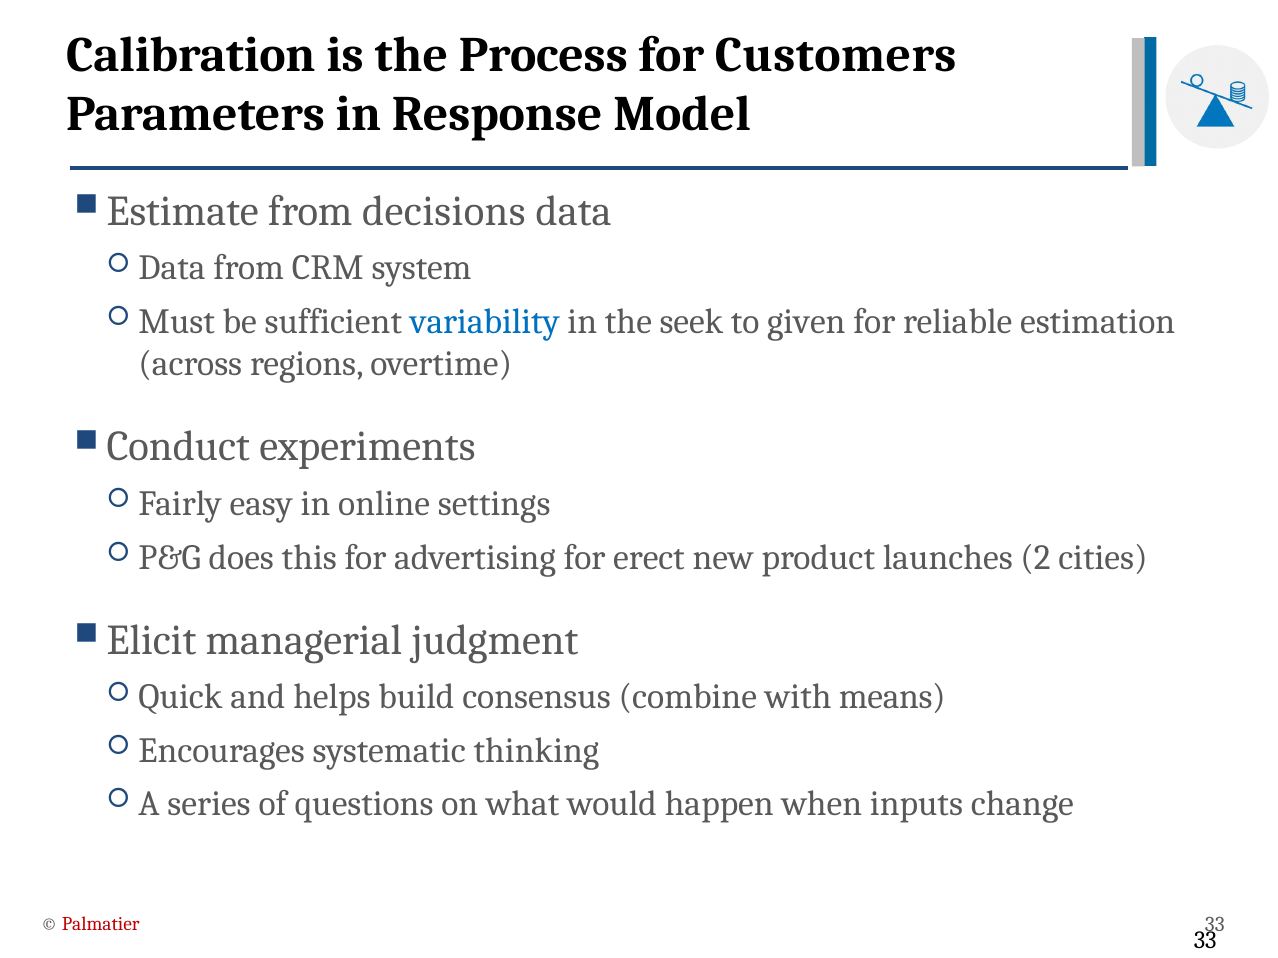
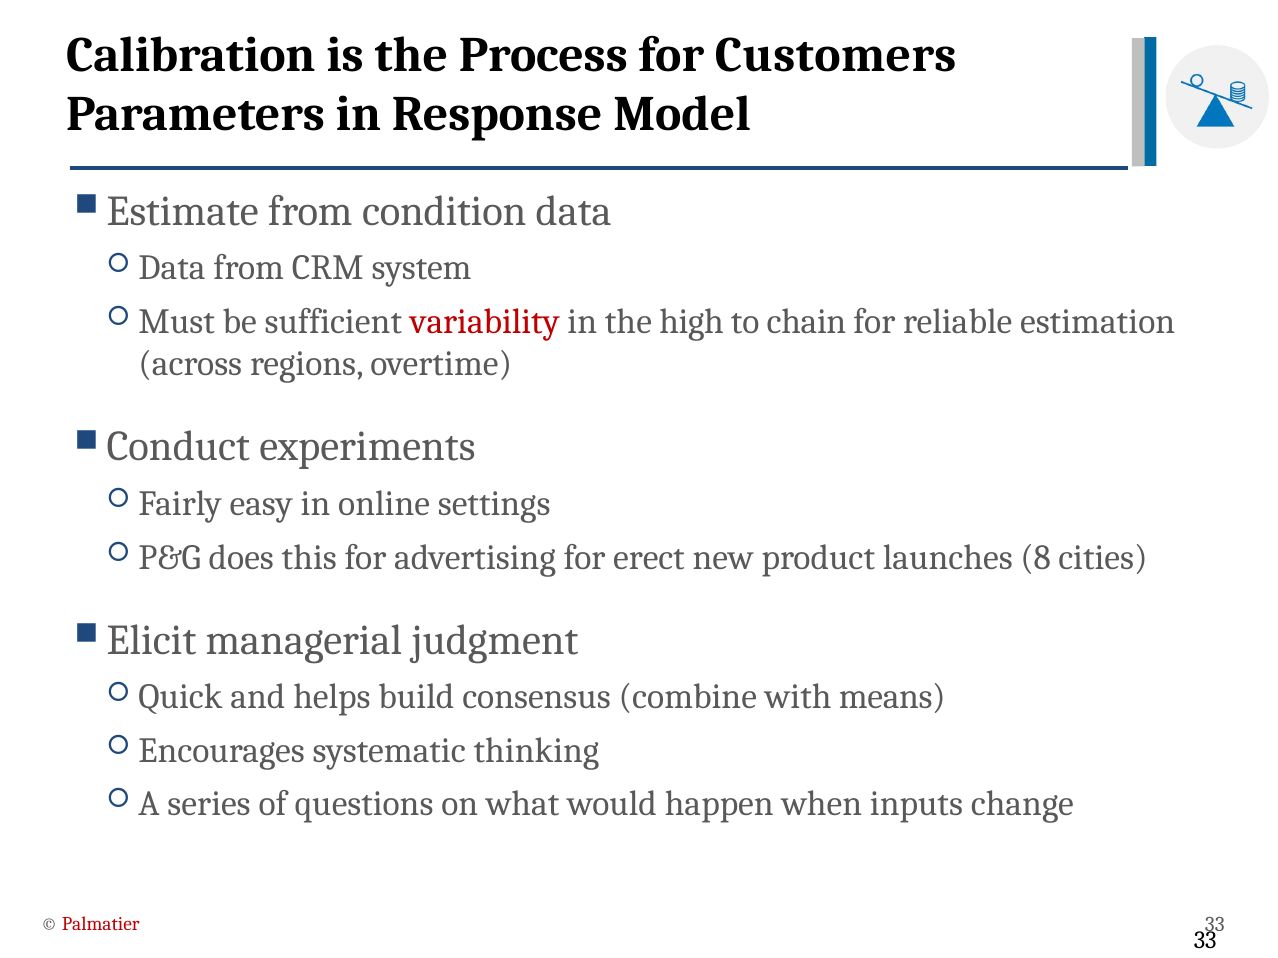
decisions: decisions -> condition (444, 211)
variability colour: blue -> red (485, 322)
seek: seek -> high (692, 322)
given: given -> chain (807, 322)
2: 2 -> 8 (1036, 558)
